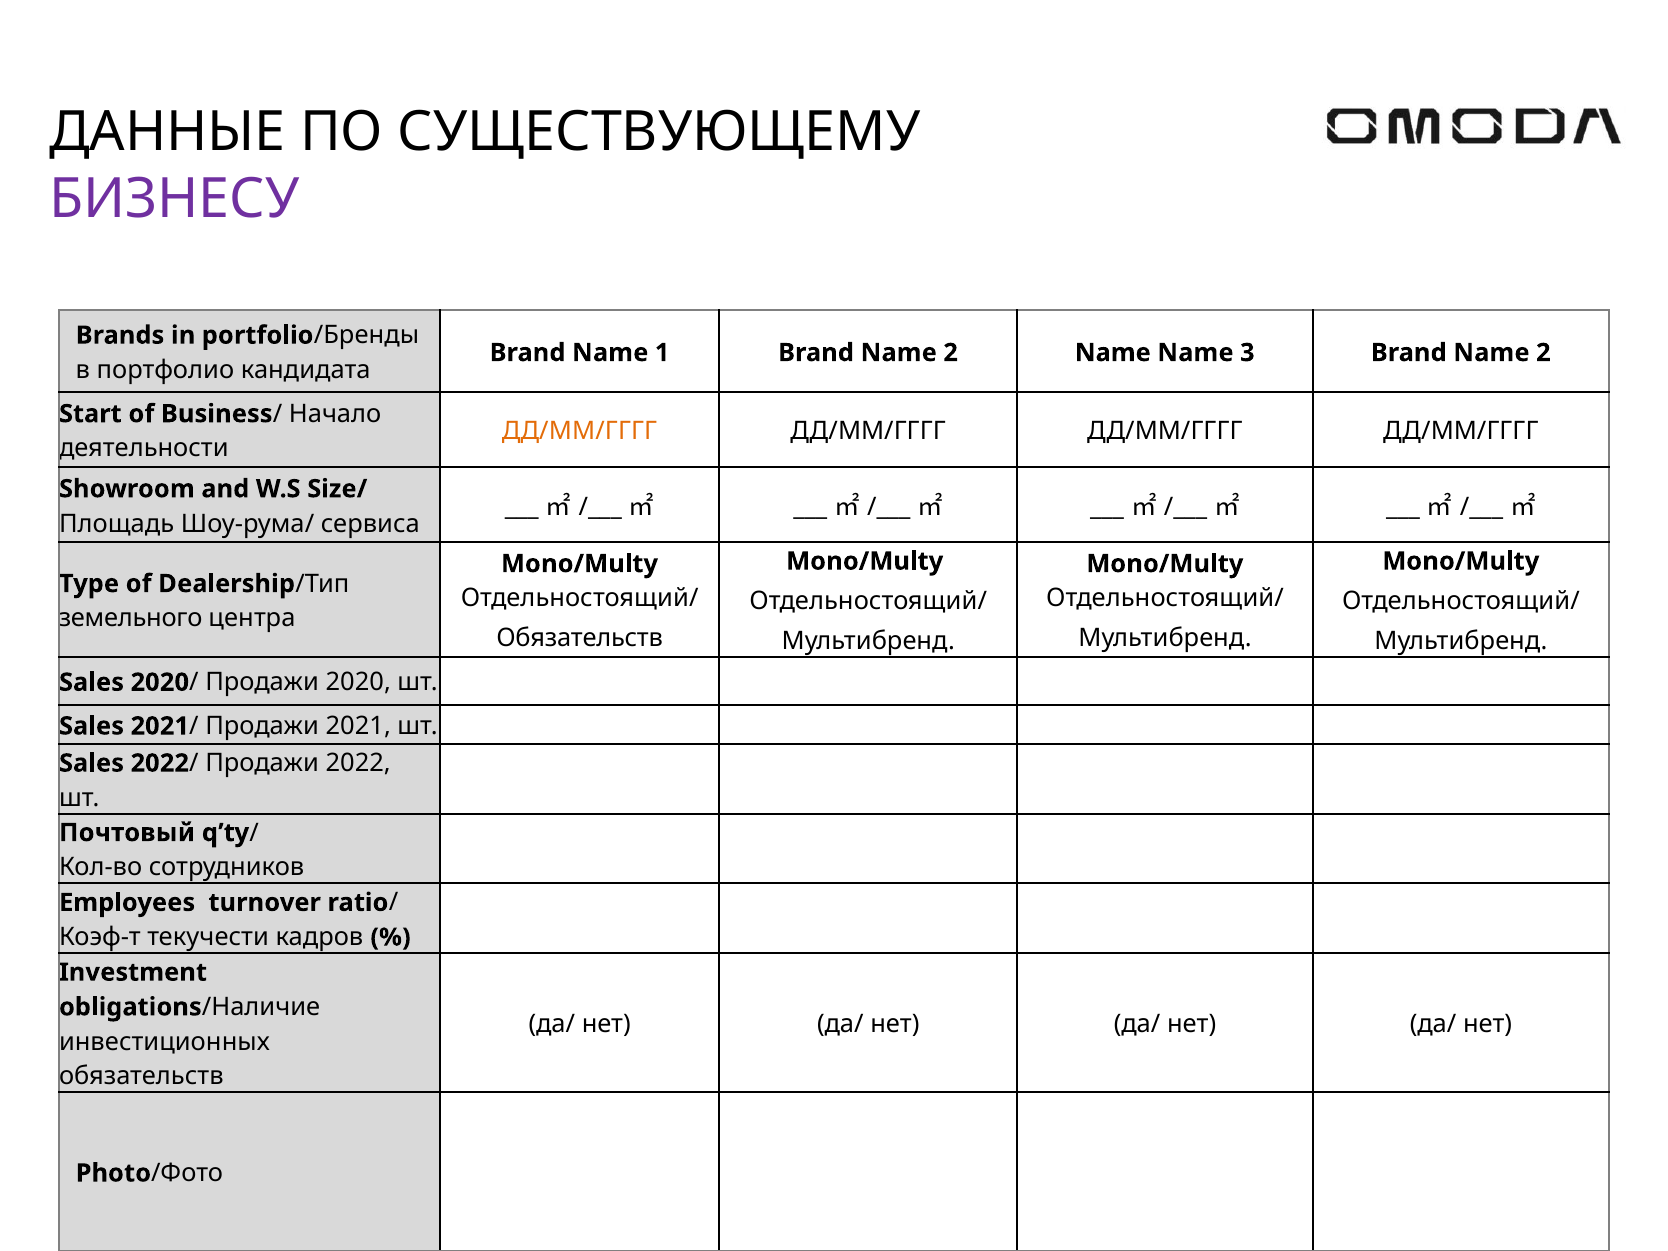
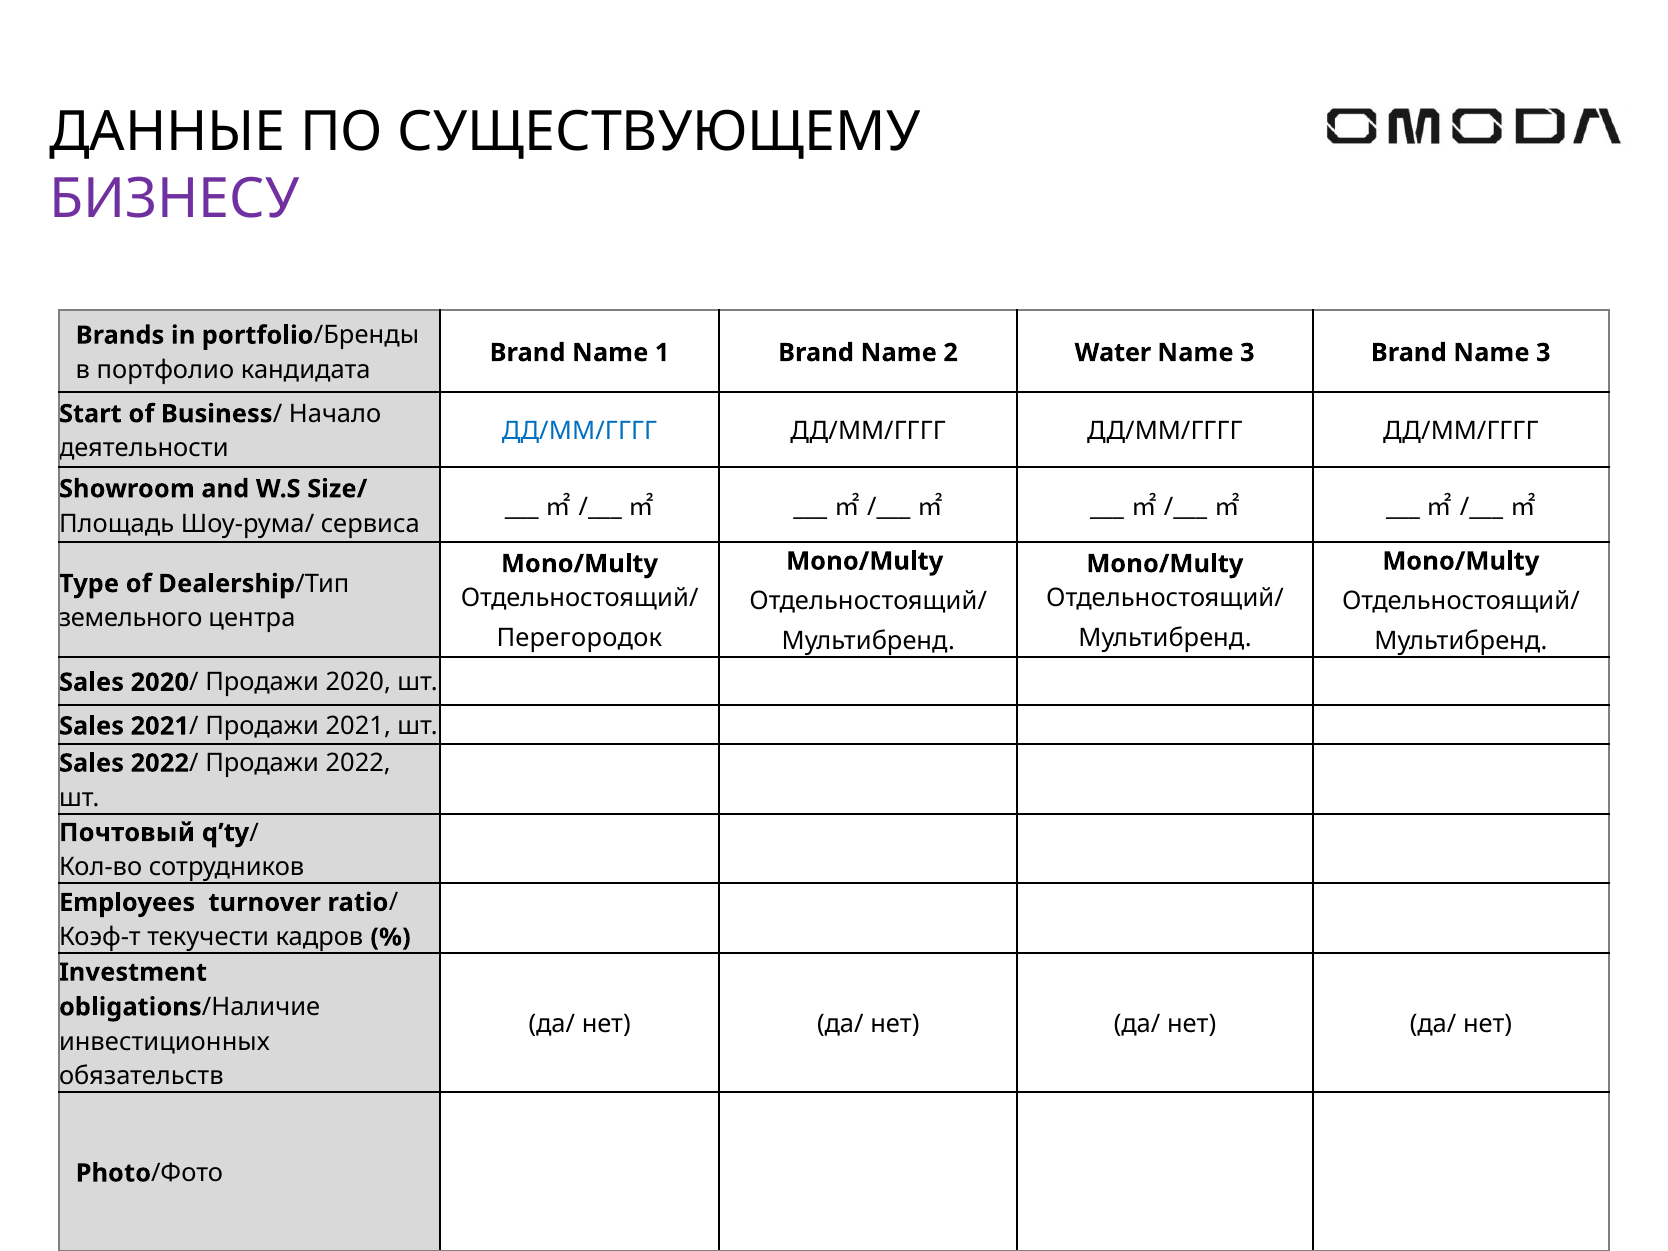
2 Name: Name -> Water (1113, 353)
3 Brand Name 2: 2 -> 3 (1543, 353)
ДД/ММ/ГГГГ colour: orange -> blue (580, 431)
Обязательств: Обязательств -> Перегородок (579, 638)
